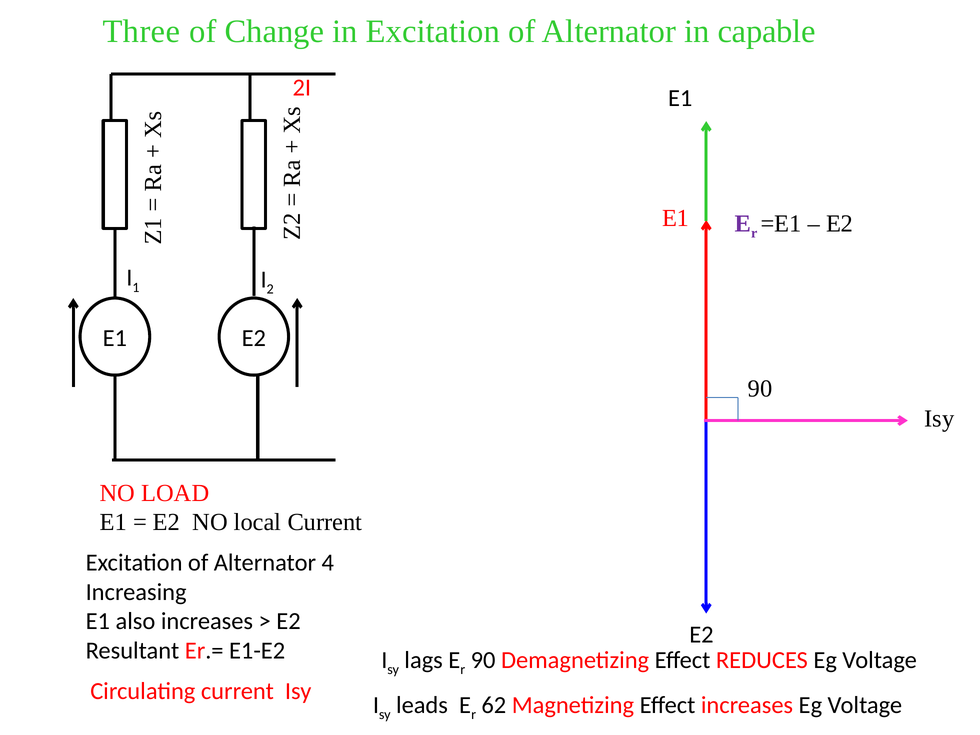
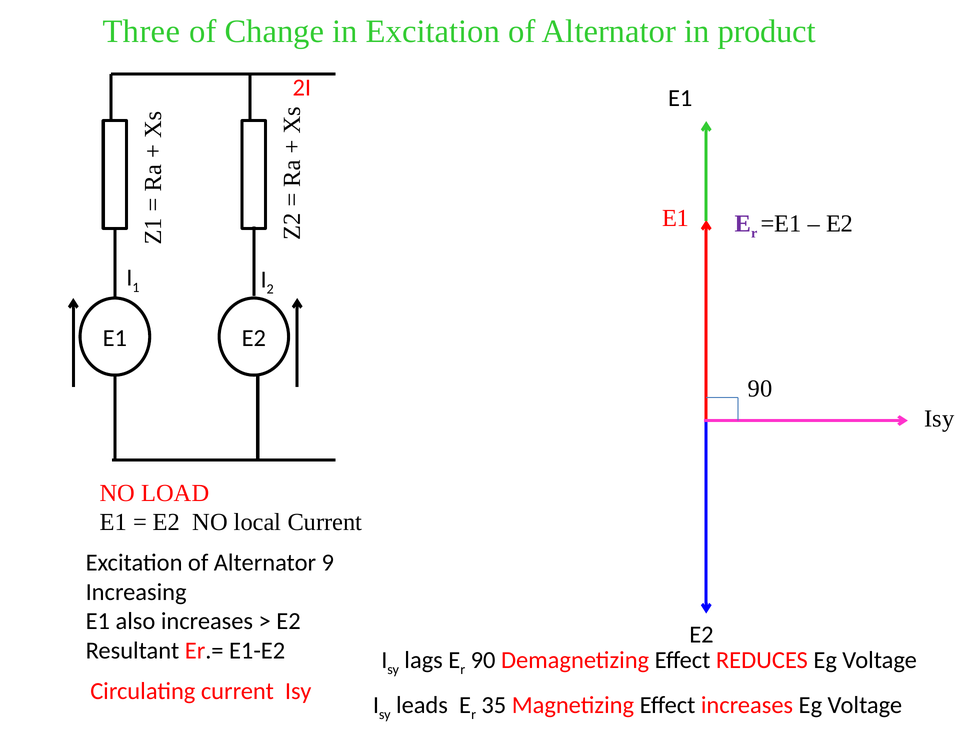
capable: capable -> product (767, 31)
4: 4 -> 9 (328, 563)
62: 62 -> 35 (494, 705)
